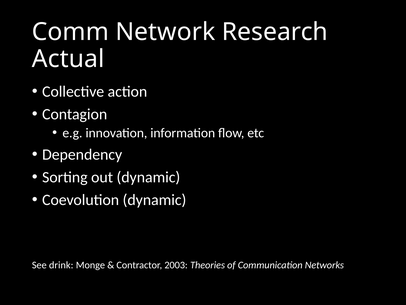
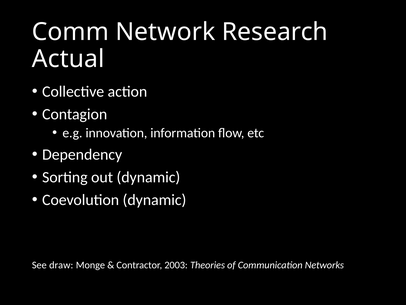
drink: drink -> draw (61, 265)
